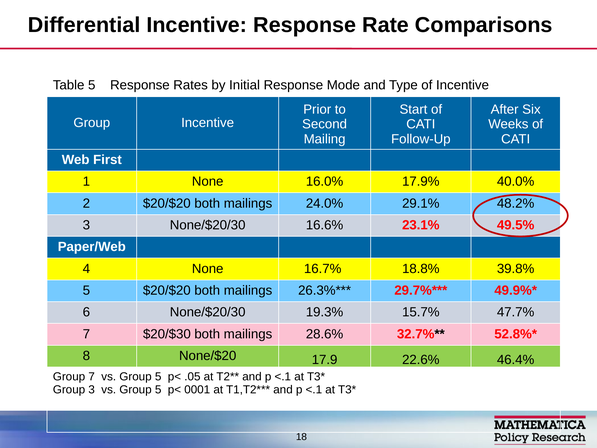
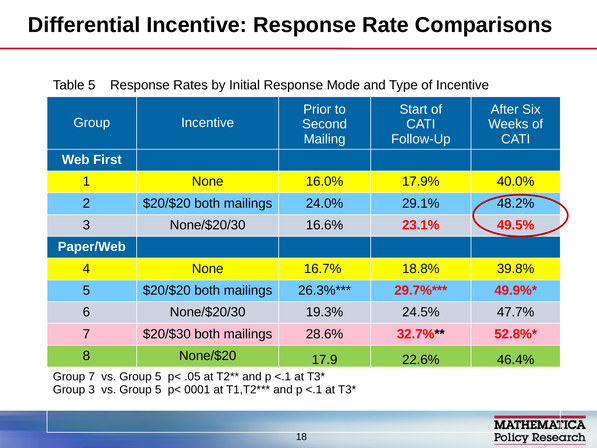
15.7%: 15.7% -> 24.5% (421, 312)
